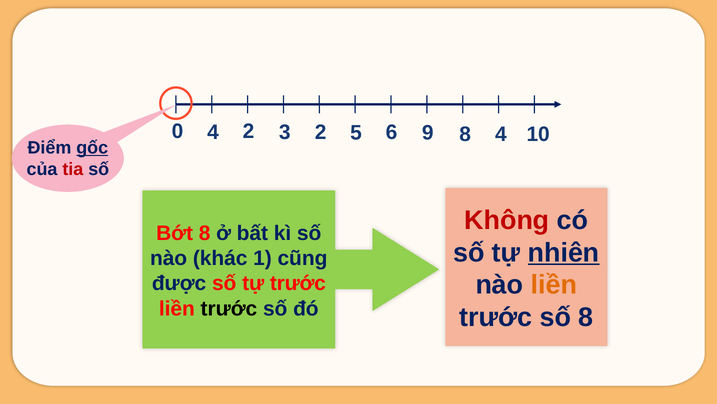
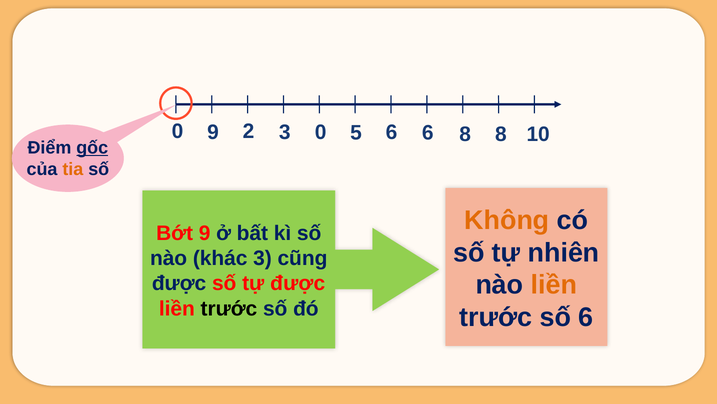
4: 4 -> 9 (213, 132)
3 2: 2 -> 0 (321, 132)
6 9: 9 -> 6 (428, 133)
8 4: 4 -> 8 (501, 134)
tia colour: red -> orange (73, 169)
Không colour: red -> orange (507, 220)
Bớt 8: 8 -> 9 (205, 233)
nhiên underline: present -> none (564, 252)
khác 1: 1 -> 3 (263, 258)
tự trước: trước -> được (298, 283)
số 8: 8 -> 6 (586, 317)
